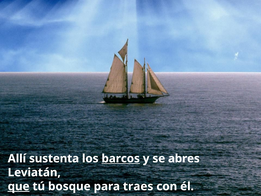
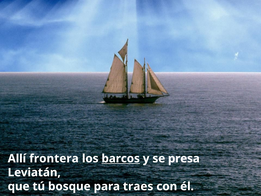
sustenta: sustenta -> frontera (54, 158)
abres: abres -> presa (184, 158)
que underline: present -> none (19, 186)
